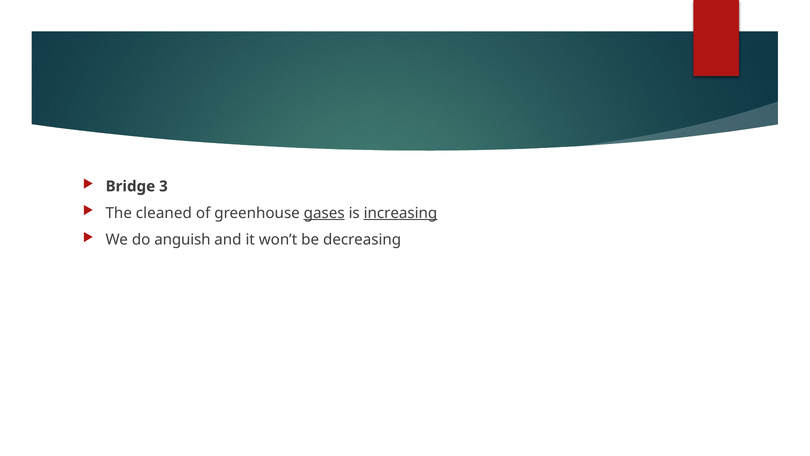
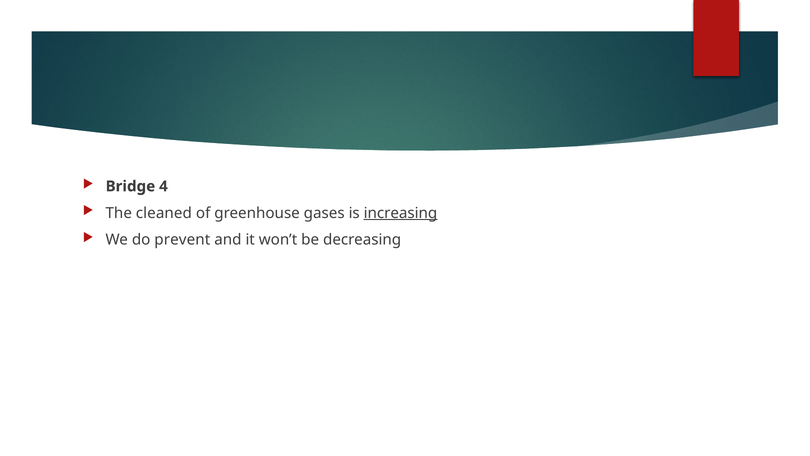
3: 3 -> 4 (163, 186)
gases underline: present -> none (324, 213)
anguish: anguish -> prevent (182, 240)
